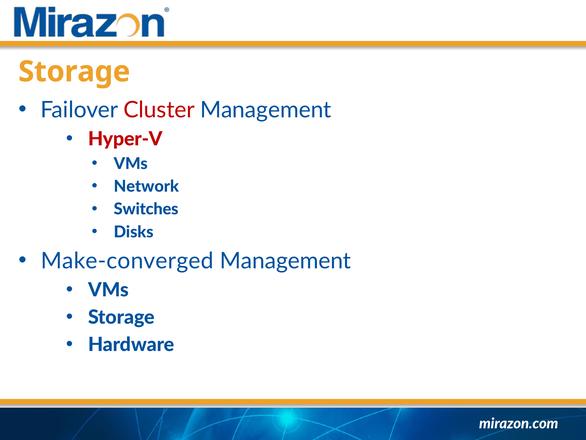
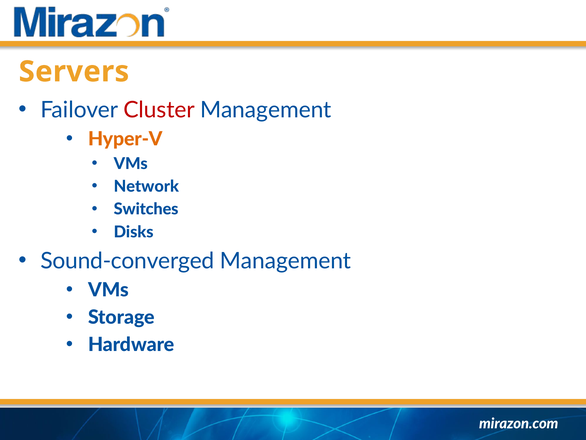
Storage: Storage -> Servers (74, 72)
Hyper-V colour: red -> orange (125, 139)
Make-converged: Make-converged -> Sound-converged (127, 261)
